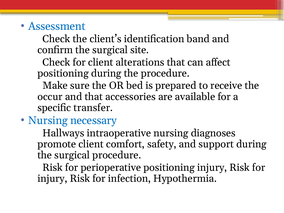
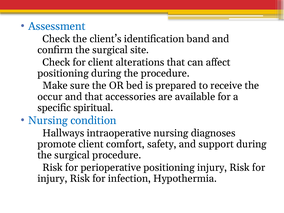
transfer: transfer -> spiritual (93, 108)
necessary: necessary -> condition (93, 120)
